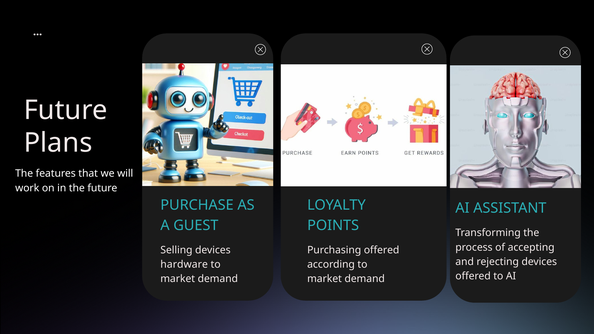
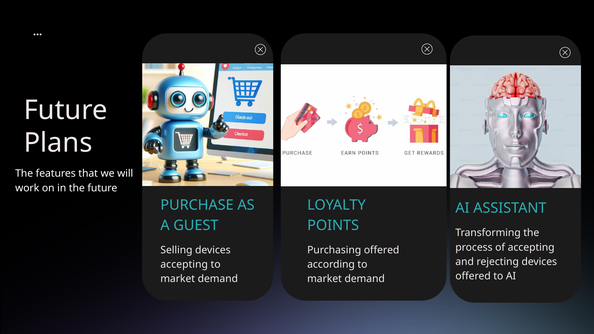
hardware: hardware -> accepting (184, 265)
